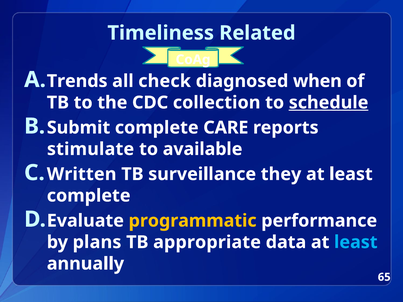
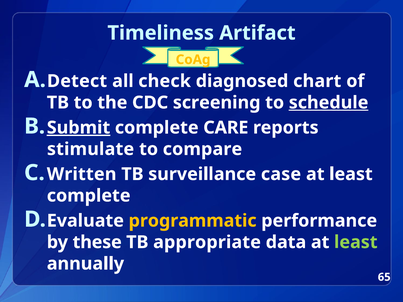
Related: Related -> Artifact (257, 33)
CoAg colour: white -> yellow (193, 60)
Trends: Trends -> Detect (77, 81)
when: when -> chart (317, 81)
collection: collection -> screening (217, 103)
Submit underline: none -> present (78, 128)
available: available -> compare (202, 149)
they: they -> case (281, 174)
plans: plans -> these (97, 242)
least colour: light blue -> light green (356, 242)
